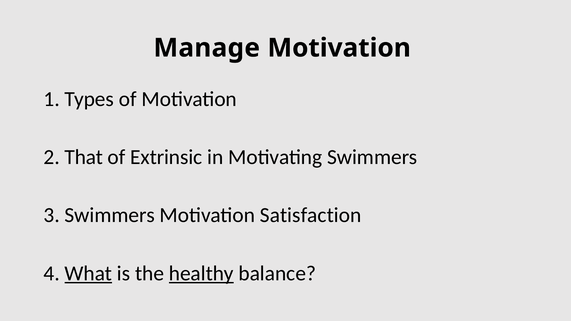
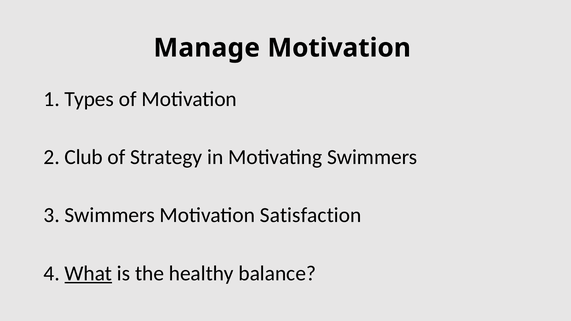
That: That -> Club (84, 157)
Extrinsic: Extrinsic -> Strategy (166, 157)
healthy underline: present -> none (201, 274)
